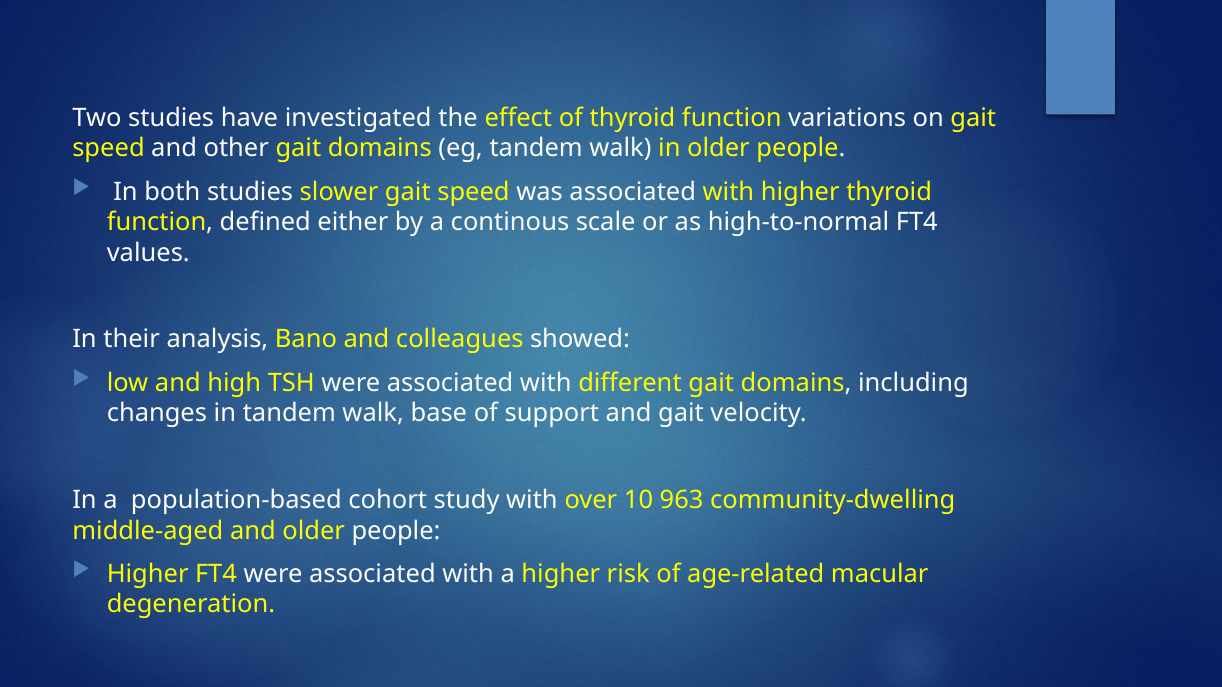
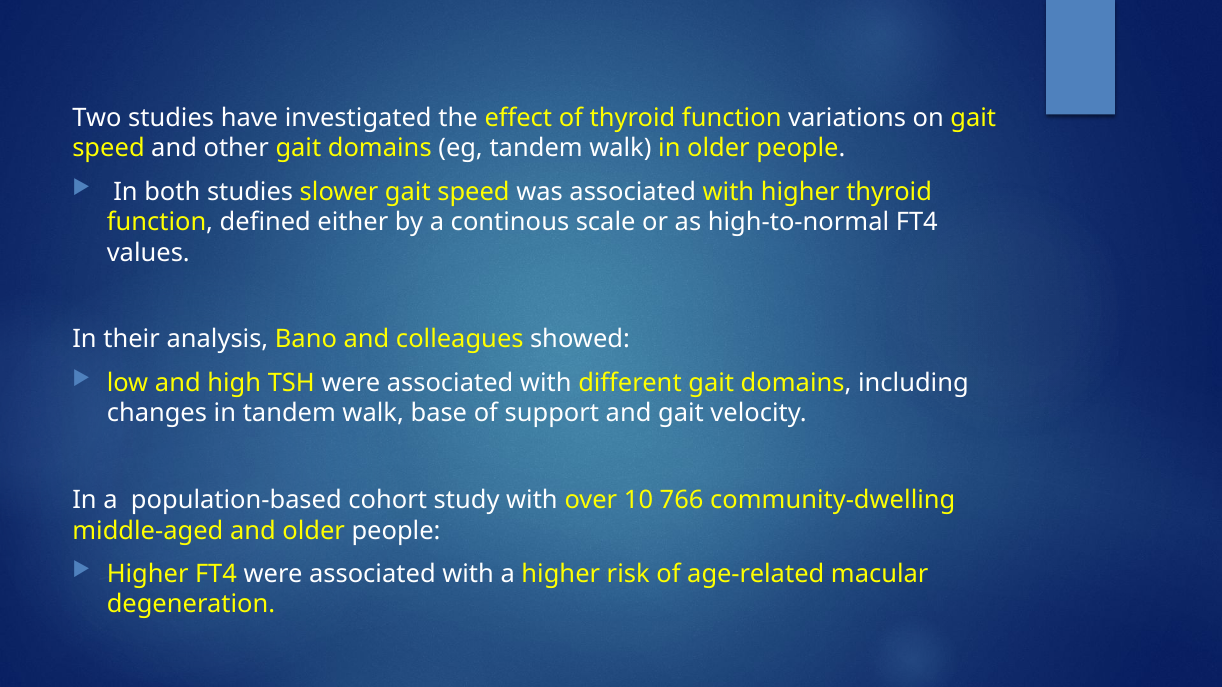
963: 963 -> 766 (682, 500)
